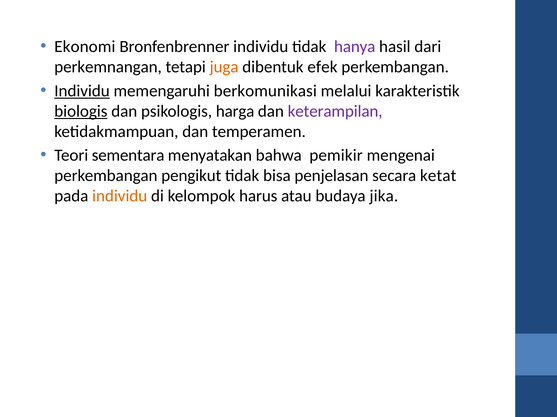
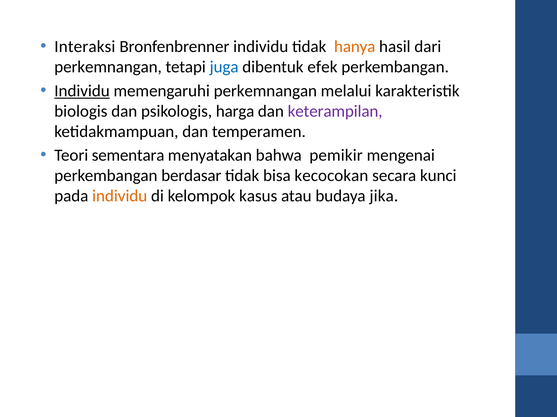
Ekonomi: Ekonomi -> Interaksi (85, 47)
hanya colour: purple -> orange (355, 47)
juga colour: orange -> blue (224, 67)
memengaruhi berkomunikasi: berkomunikasi -> perkemnangan (265, 91)
biologis underline: present -> none (81, 111)
pengikut: pengikut -> berdasar (191, 176)
penjelasan: penjelasan -> kecocokan (331, 176)
ketat: ketat -> kunci (438, 176)
harus: harus -> kasus (258, 196)
